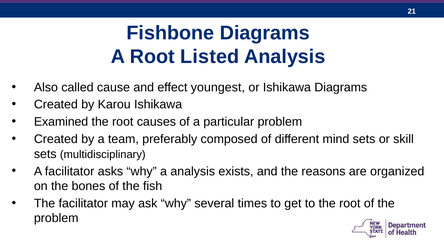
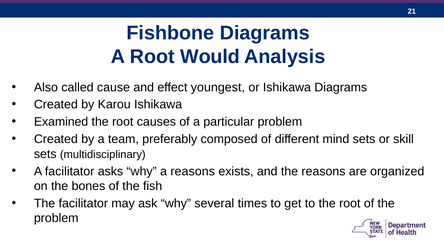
Listed: Listed -> Would (210, 57)
a analysis: analysis -> reasons (193, 171)
